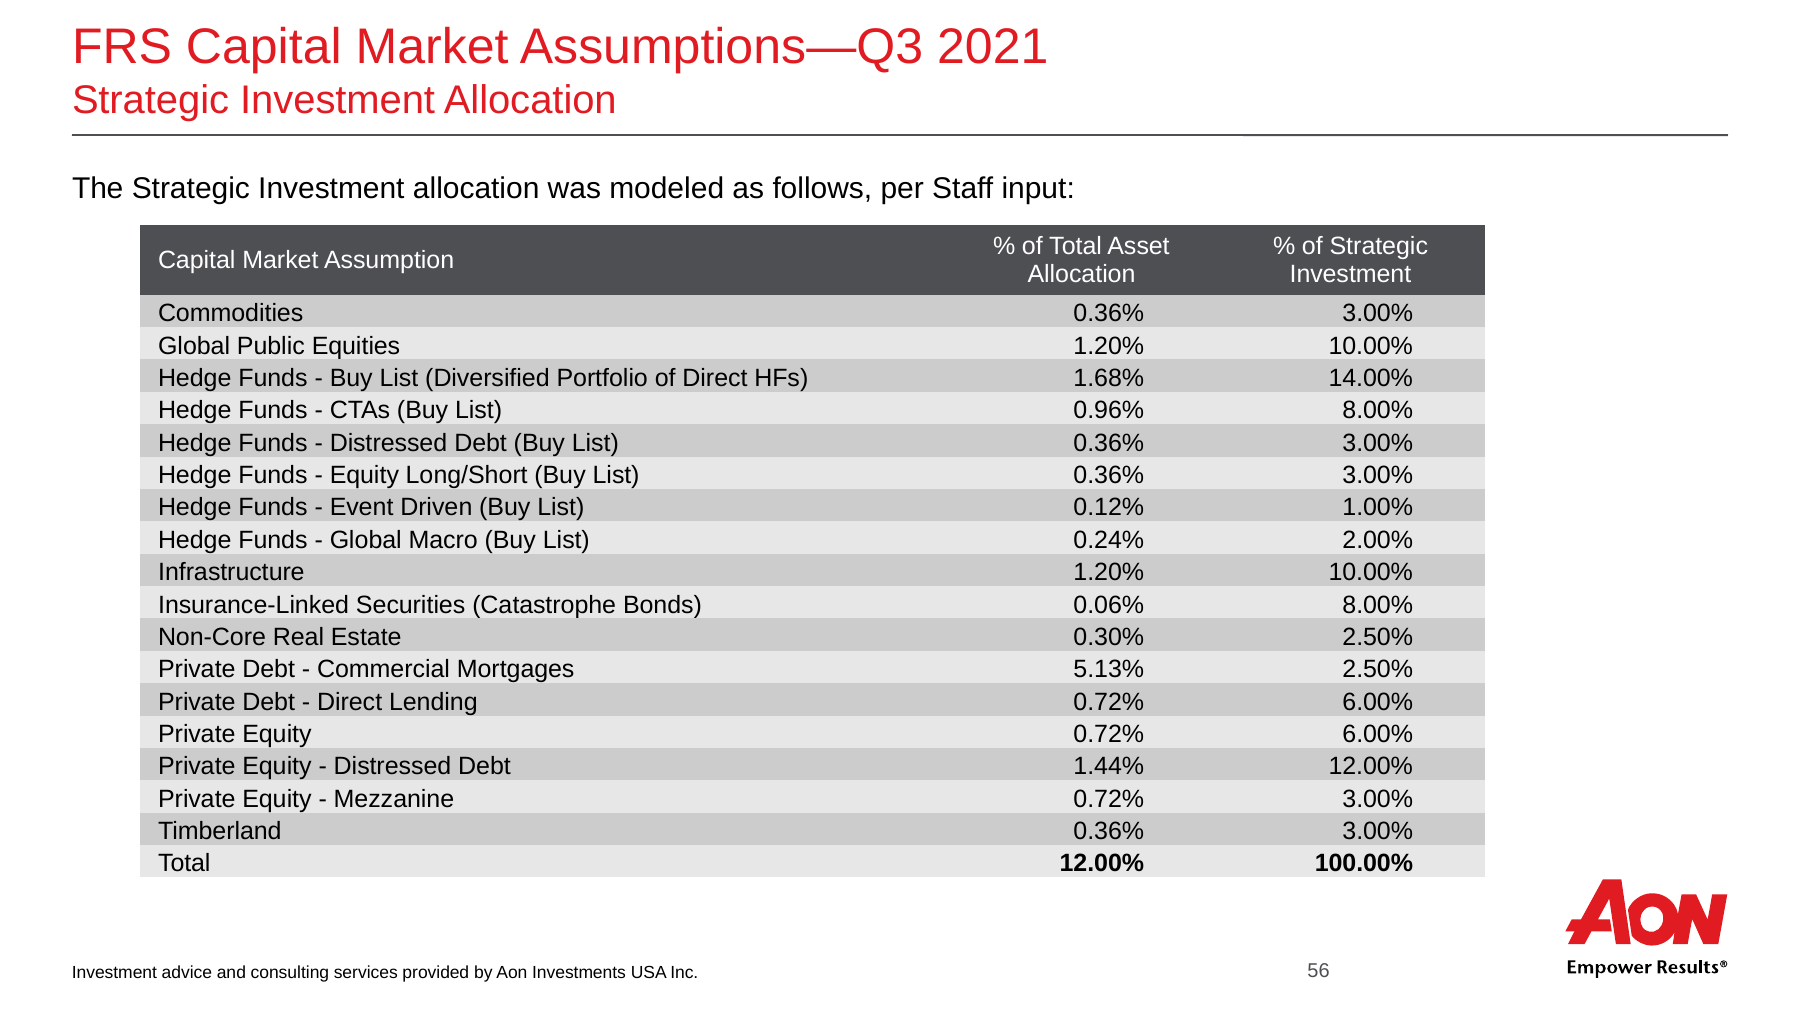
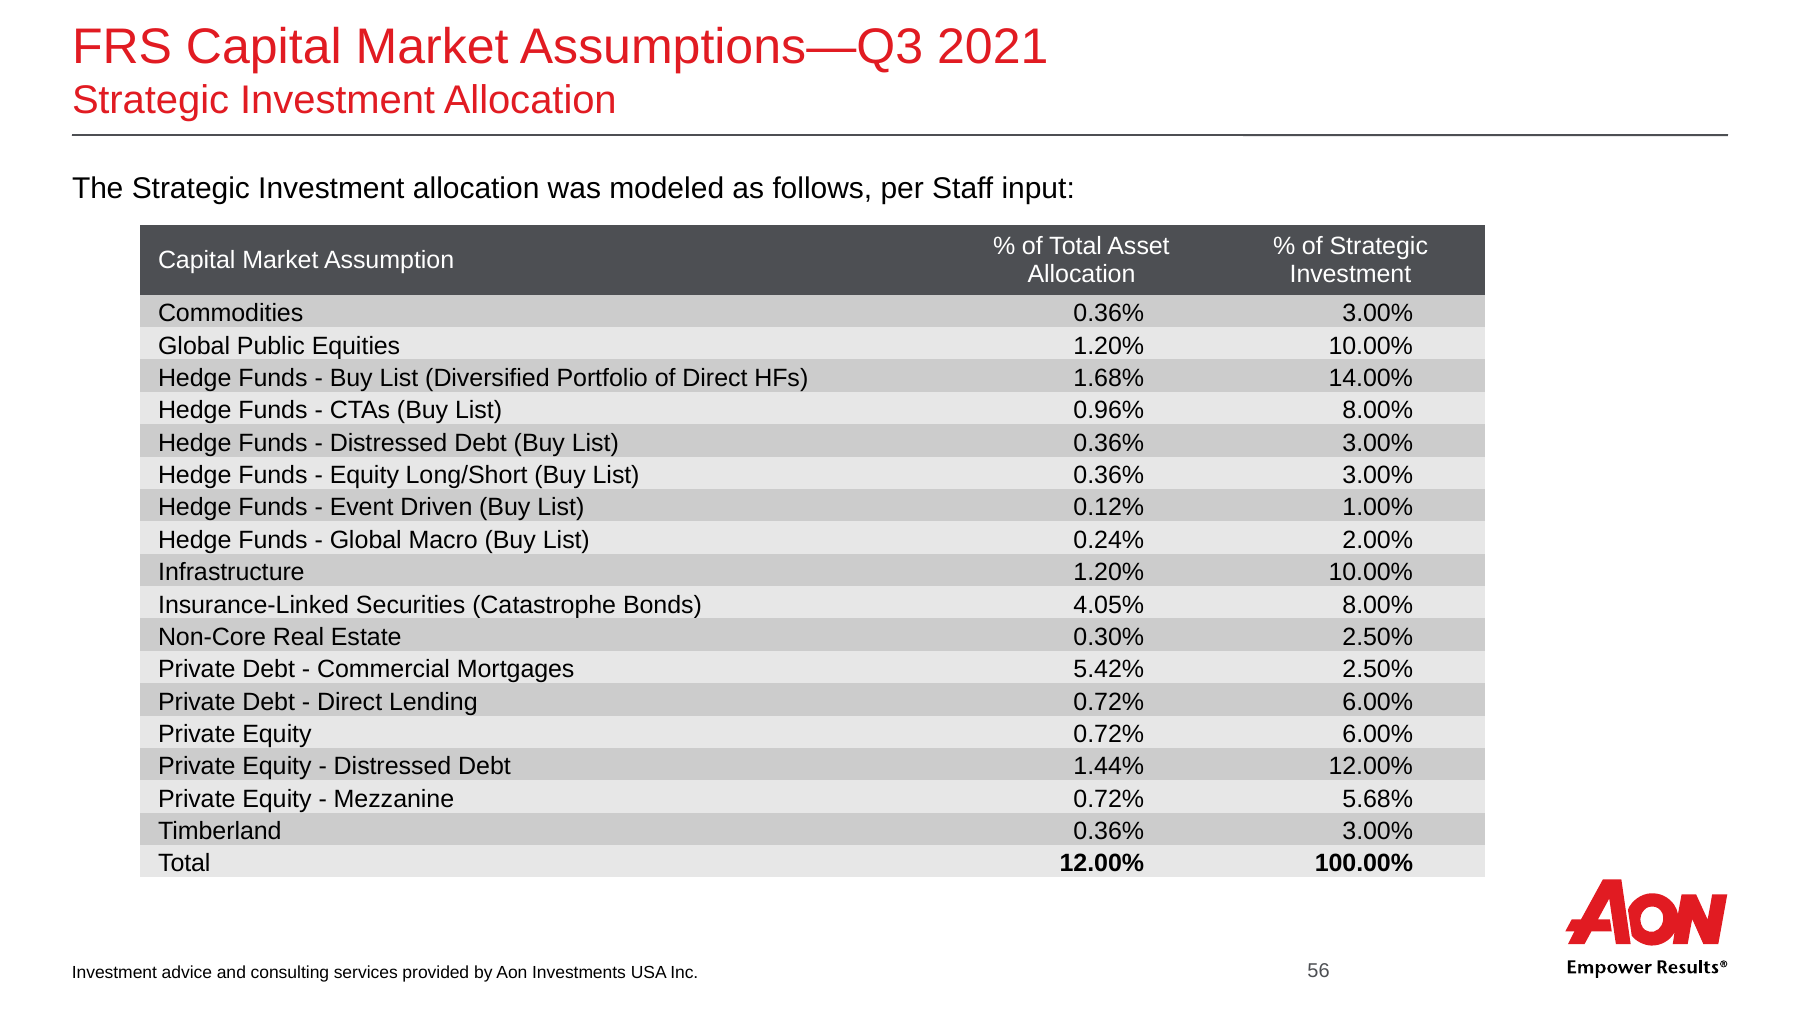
0.06%: 0.06% -> 4.05% (1109, 605)
5.13%: 5.13% -> 5.42% (1109, 670)
0.72% 3.00%: 3.00% -> 5.68% (1378, 799)
